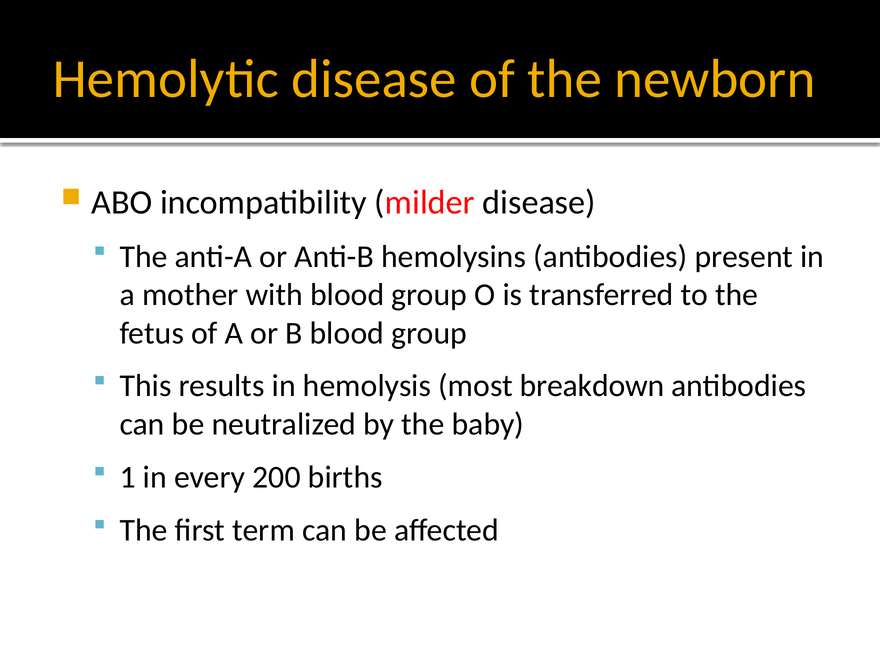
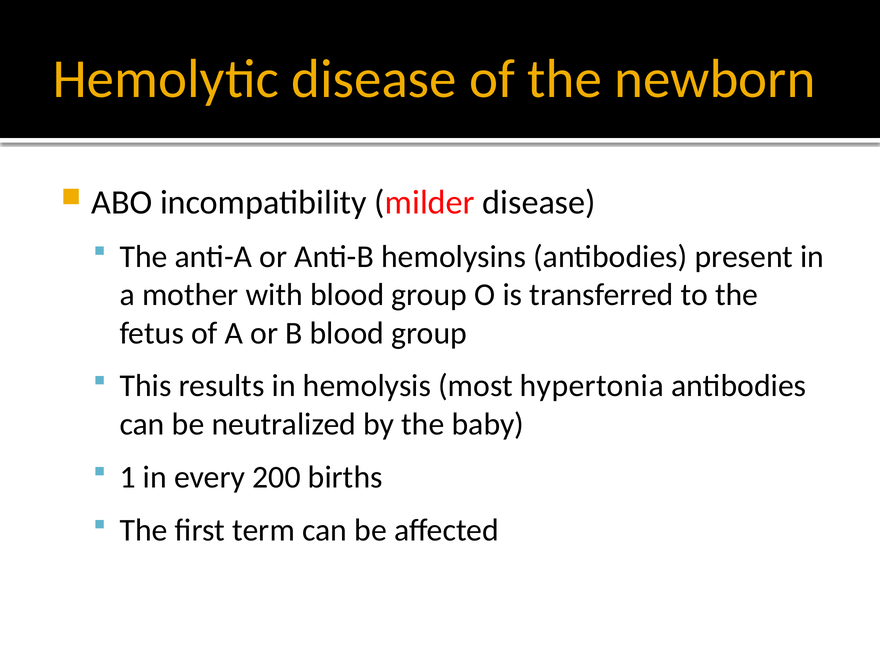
breakdown: breakdown -> hypertonia (592, 386)
